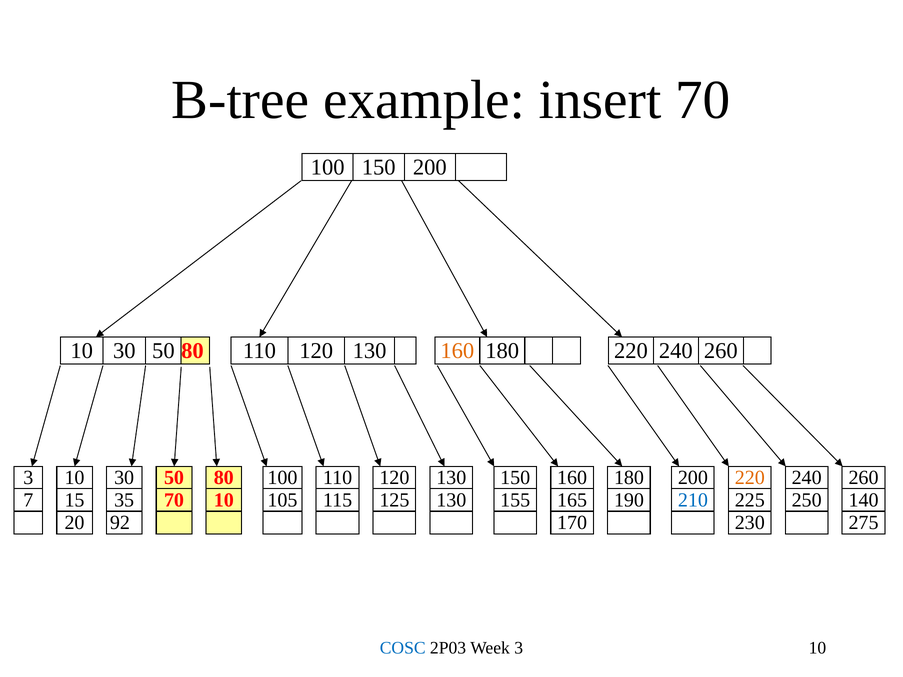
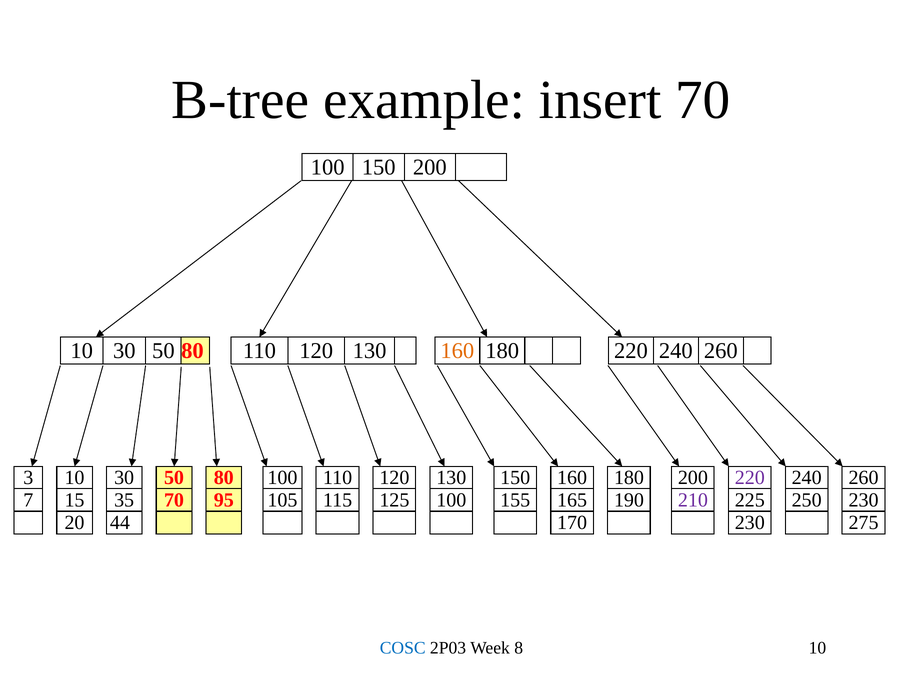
220 colour: orange -> purple (750, 478)
70 10: 10 -> 95 (224, 500)
125 130: 130 -> 100 (451, 500)
210 colour: blue -> purple (693, 500)
250 140: 140 -> 230 (864, 500)
92: 92 -> 44 (120, 523)
Week 3: 3 -> 8 (519, 648)
